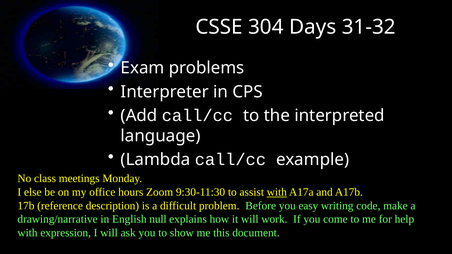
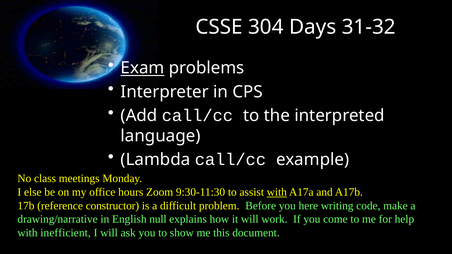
Exam underline: none -> present (142, 68)
description: description -> constructor (112, 206)
easy: easy -> here (308, 206)
expression: expression -> inefficient (66, 233)
